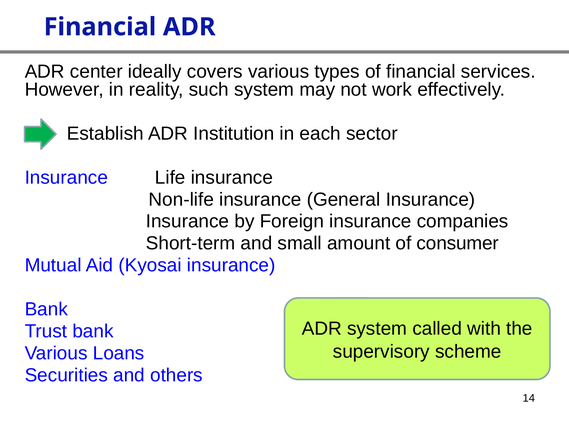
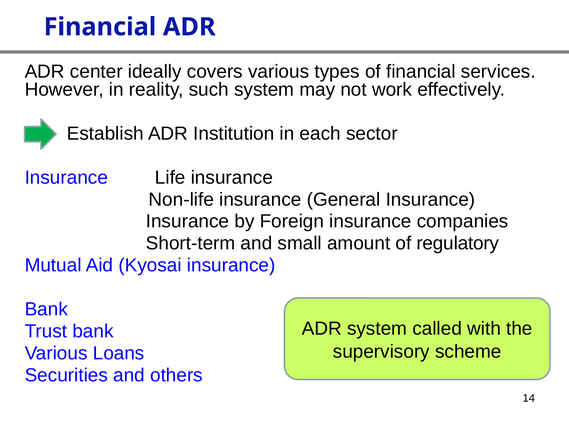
consumer: consumer -> regulatory (458, 244)
